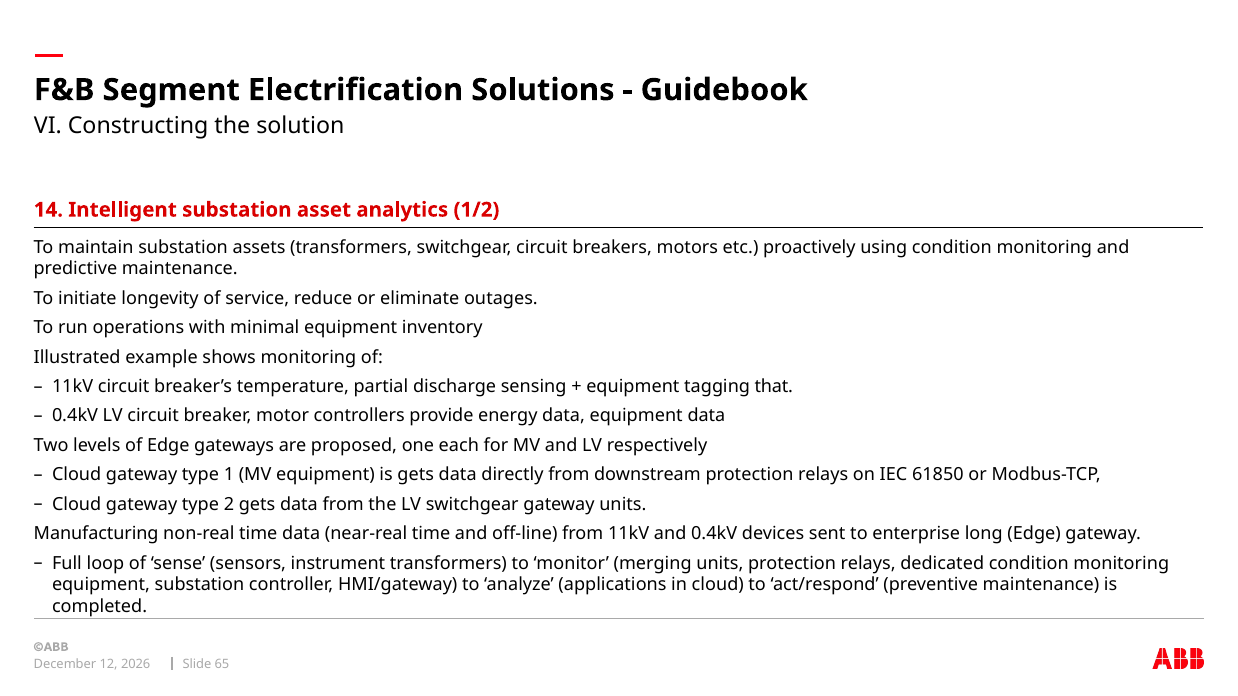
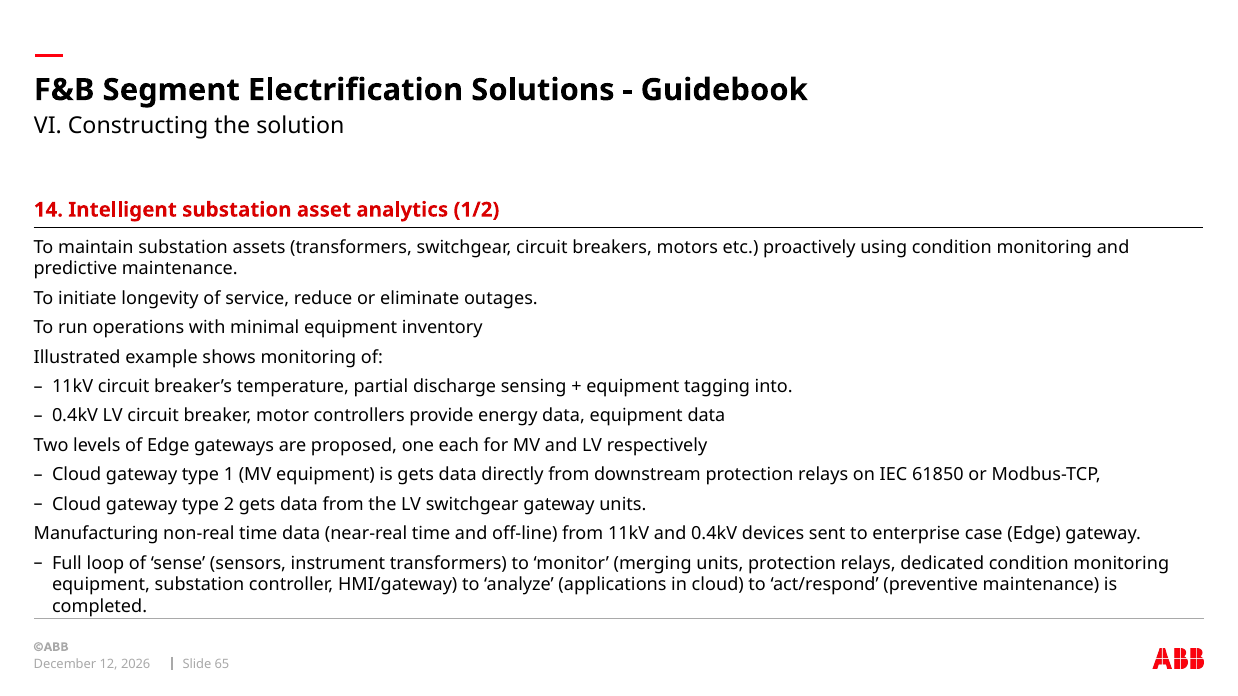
that: that -> into (774, 387)
long: long -> case (984, 534)
